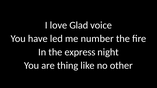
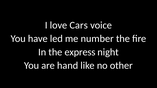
Glad: Glad -> Cars (79, 25)
thing: thing -> hand (68, 66)
